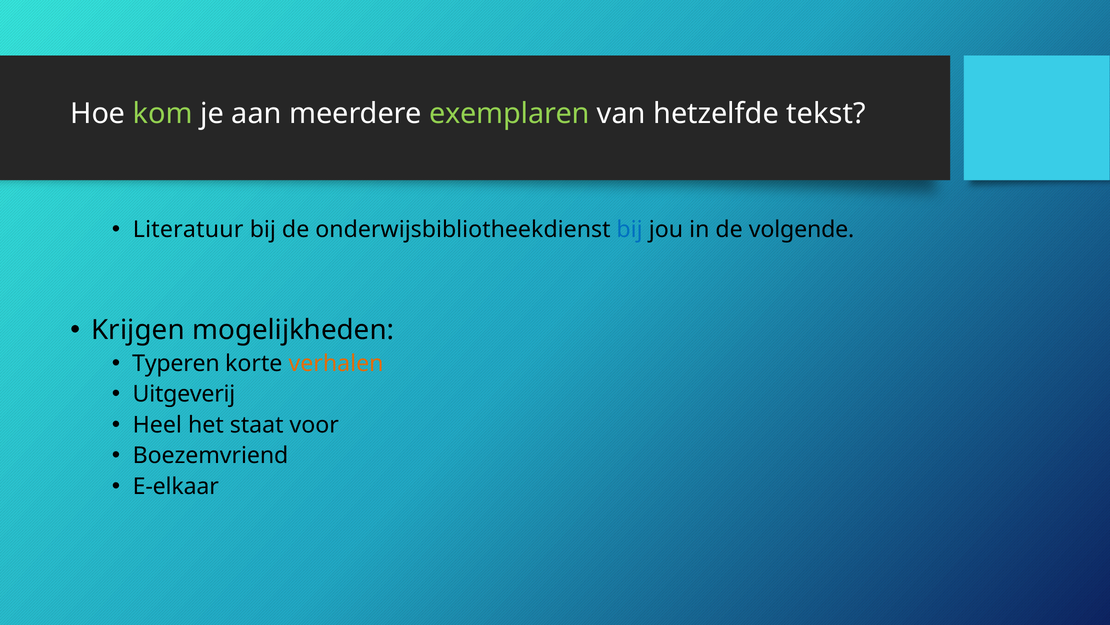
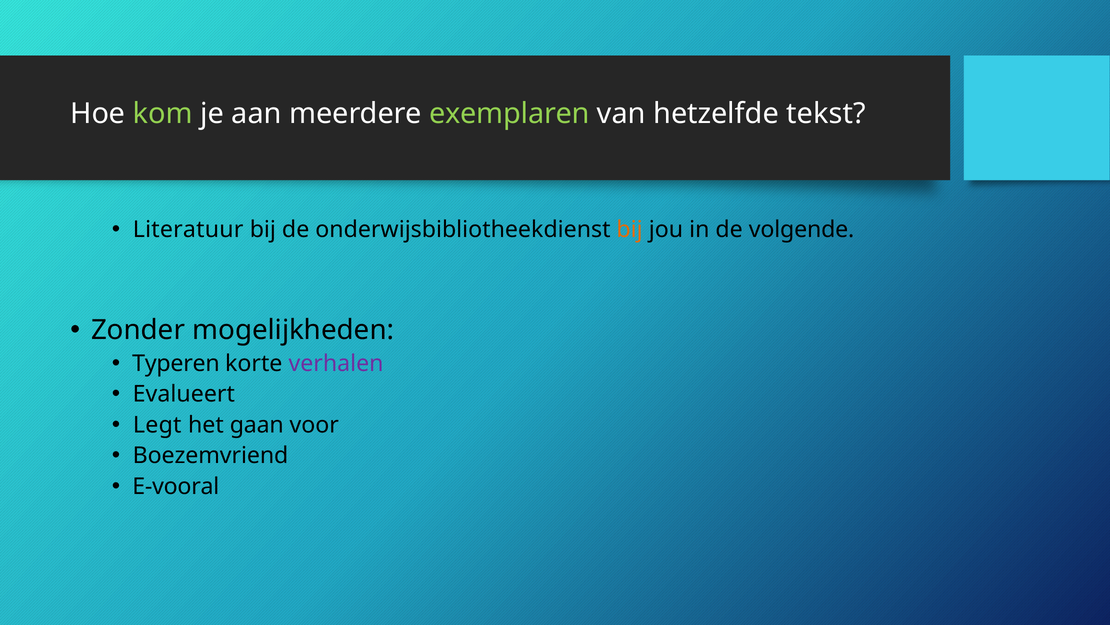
bij colour: blue -> orange (630, 229)
Krijgen: Krijgen -> Zonder (138, 330)
verhalen colour: orange -> purple (336, 363)
Uitgeverij: Uitgeverij -> Evalueert (184, 394)
Heel: Heel -> Legt (157, 425)
staat: staat -> gaan (257, 425)
E-elkaar: E-elkaar -> E-vooral (176, 486)
